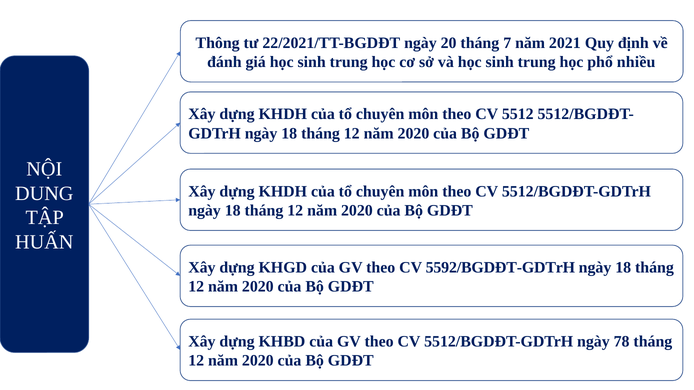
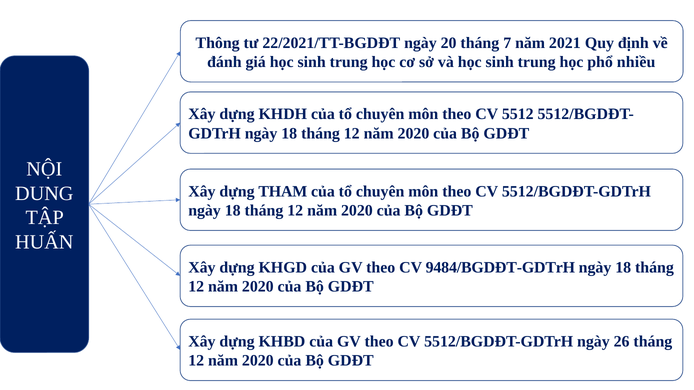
KHDH: KHDH -> THAM (283, 192)
5592/BGDĐT-GDTrH: 5592/BGDĐT-GDTrH -> 9484/BGDĐT-GDTrH (500, 268)
78: 78 -> 26 (622, 342)
